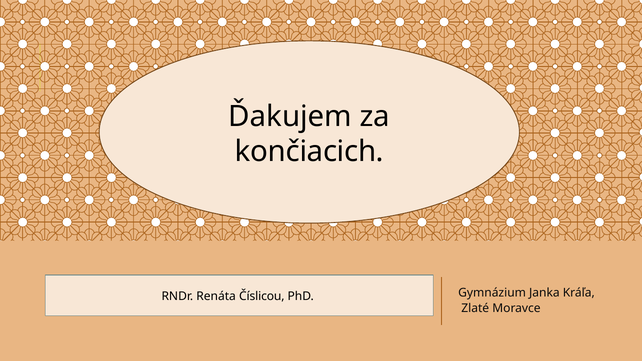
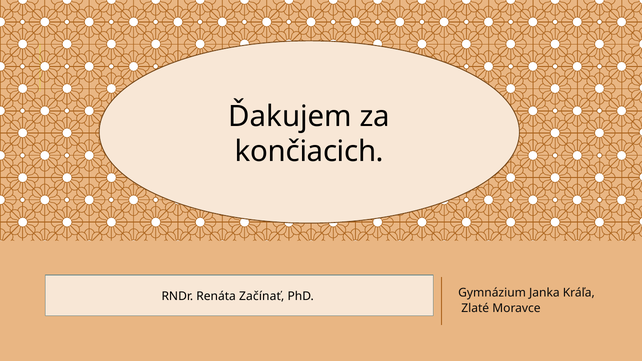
Číslicou: Číslicou -> Začínať (262, 296)
